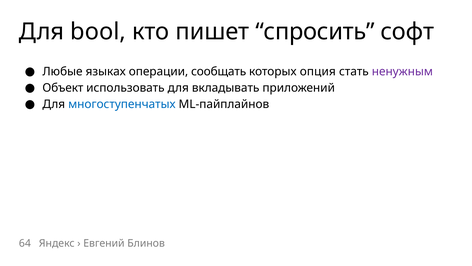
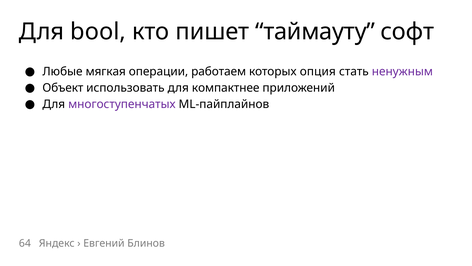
спросить: спросить -> таймауту (315, 31)
языках: языках -> мягкая (106, 71)
сообщать: сообщать -> работаем (219, 71)
вкладывать: вкладывать -> компактнее (226, 88)
многоступенчатых colour: blue -> purple (122, 104)
